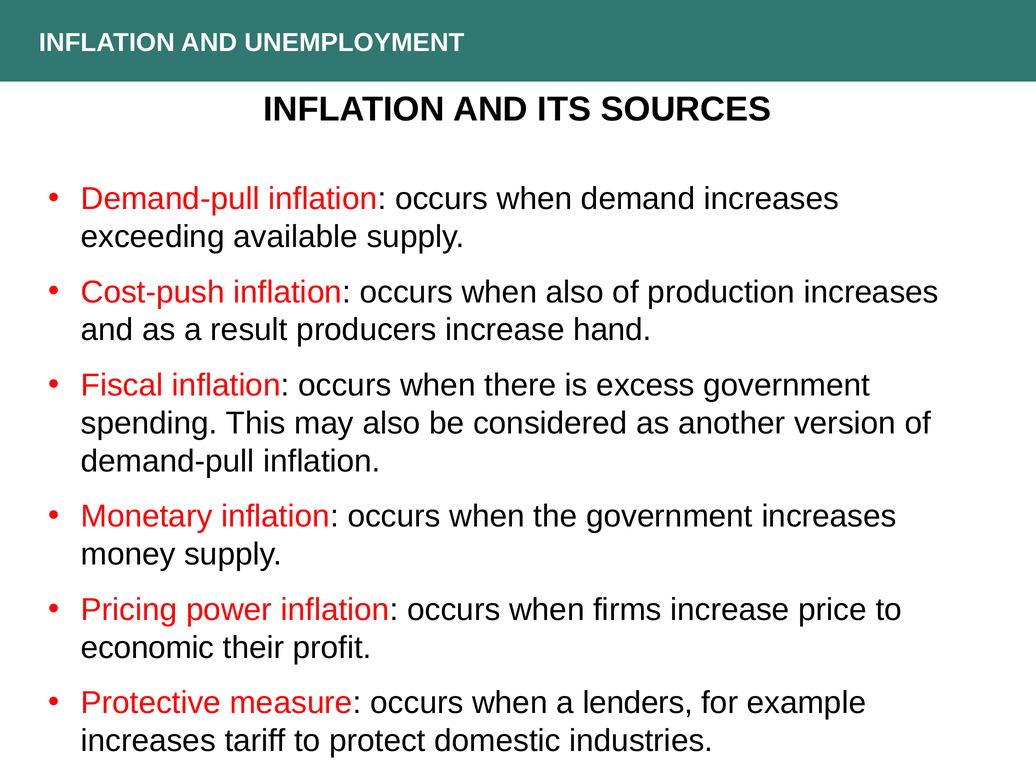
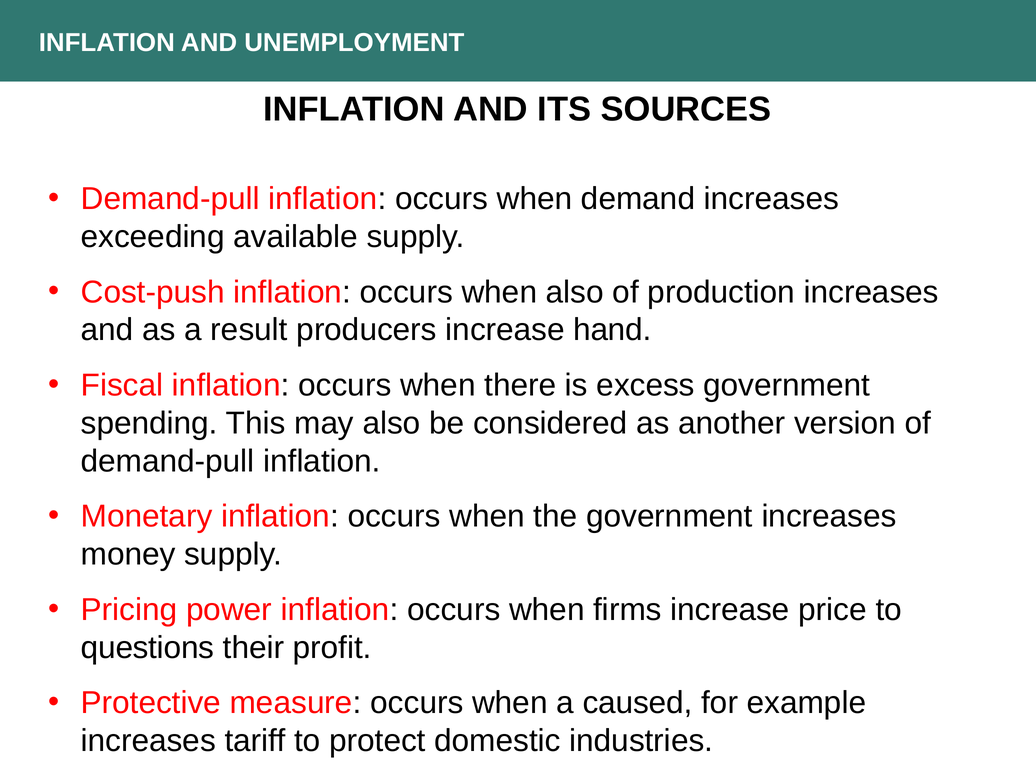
economic: economic -> questions (148, 648)
lenders: lenders -> caused (638, 703)
